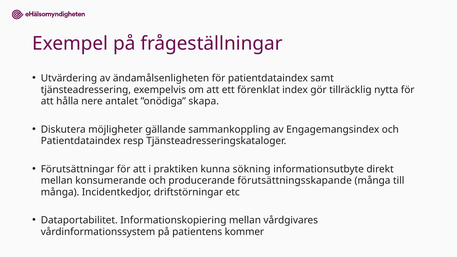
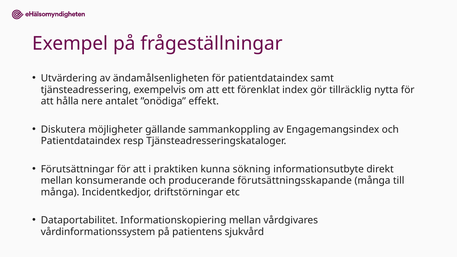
skapa: skapa -> effekt (204, 101)
kommer: kommer -> sjukvård (244, 232)
